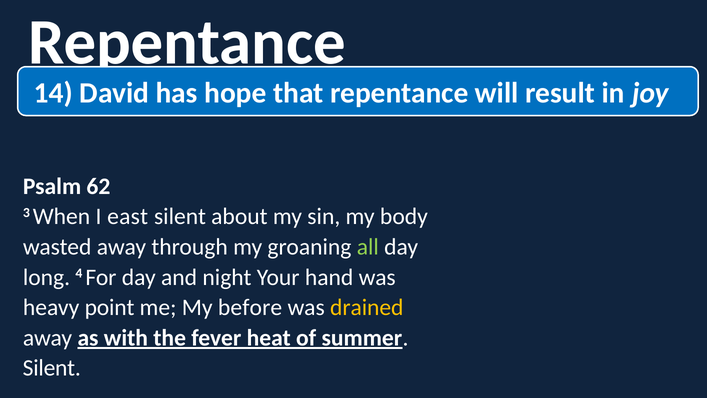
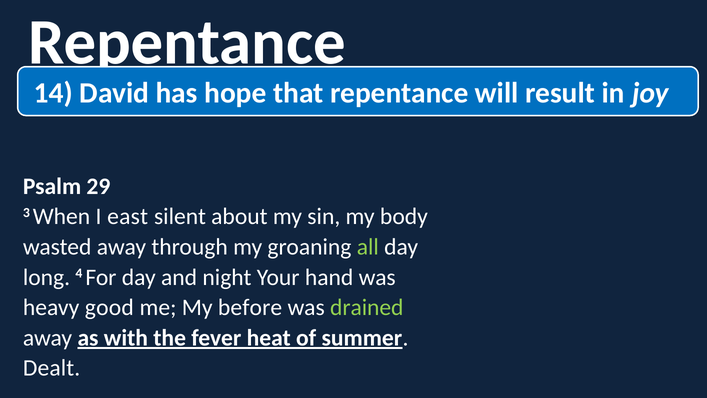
62: 62 -> 29 (98, 186)
point: point -> good (109, 307)
drained colour: yellow -> light green (367, 307)
Silent: Silent -> Dealt (52, 368)
